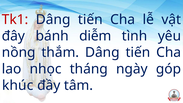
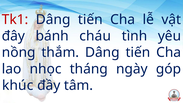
diễm: diễm -> cháu (95, 36)
